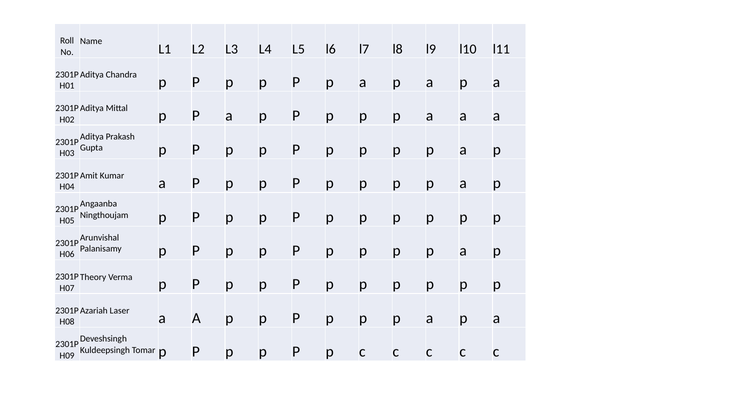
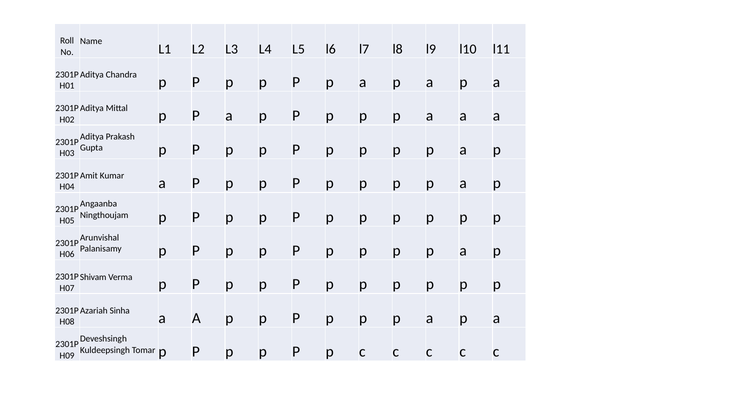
Theory: Theory -> Shivam (93, 277)
Laser: Laser -> Sinha (120, 311)
